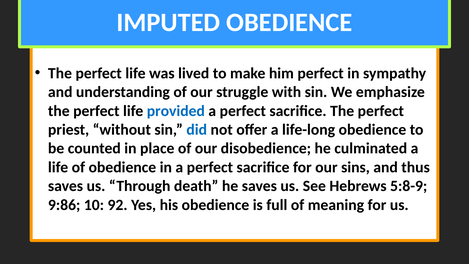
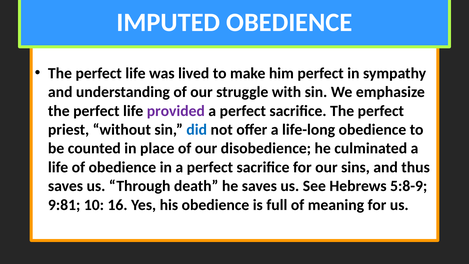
provided colour: blue -> purple (176, 111)
9:86: 9:86 -> 9:81 (64, 205)
92: 92 -> 16 (118, 205)
